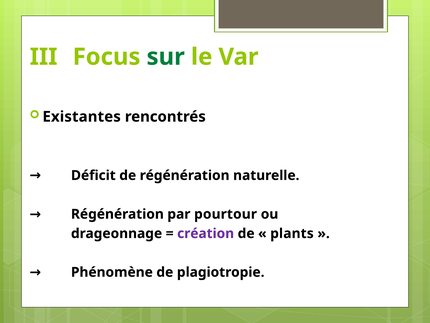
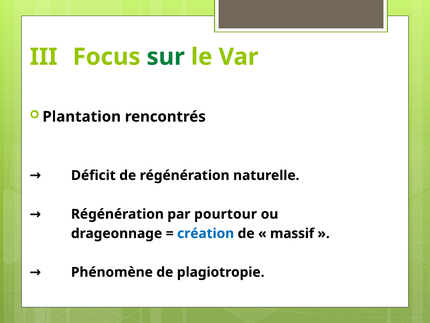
Existantes: Existantes -> Plantation (82, 117)
création colour: purple -> blue (206, 233)
plants: plants -> massif (292, 233)
